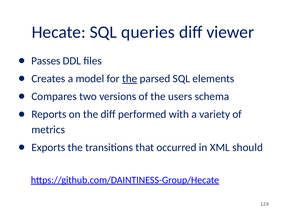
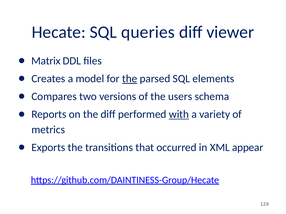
Passes: Passes -> Matrix (46, 61)
with underline: none -> present (179, 115)
should: should -> appear (248, 148)
